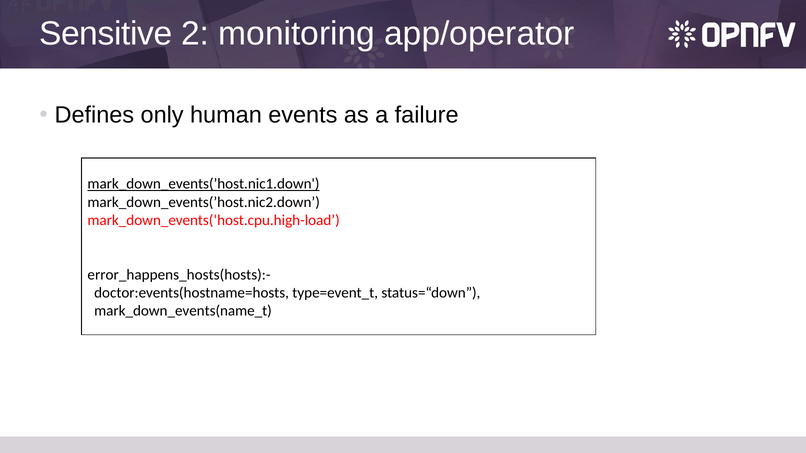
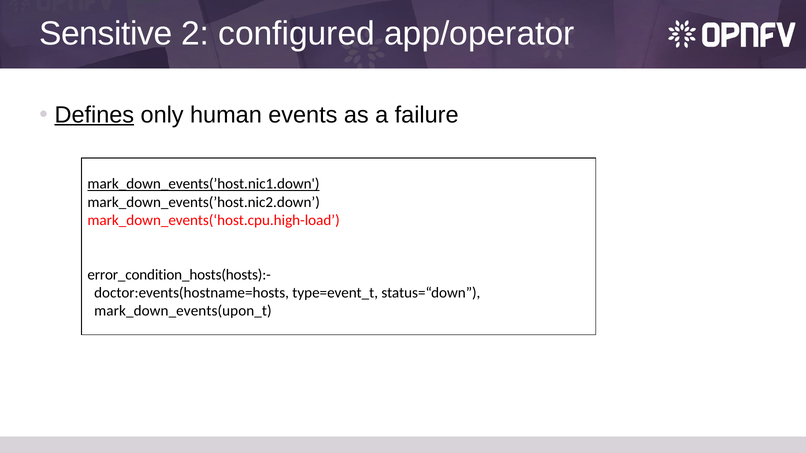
monitoring: monitoring -> configured (297, 34)
Defines underline: none -> present (94, 115)
error_happens_hosts(hosts):-: error_happens_hosts(hosts):- -> error_condition_hosts(hosts):- (179, 275)
mark_down_events(name_t: mark_down_events(name_t -> mark_down_events(upon_t (183, 311)
